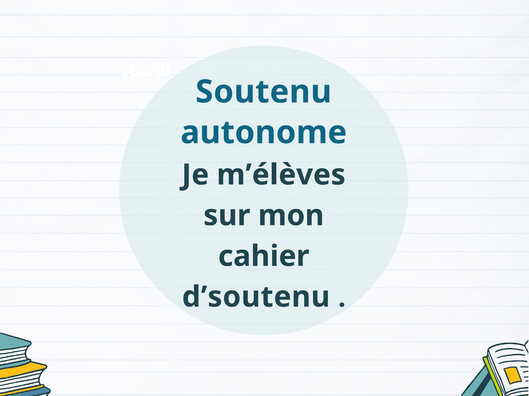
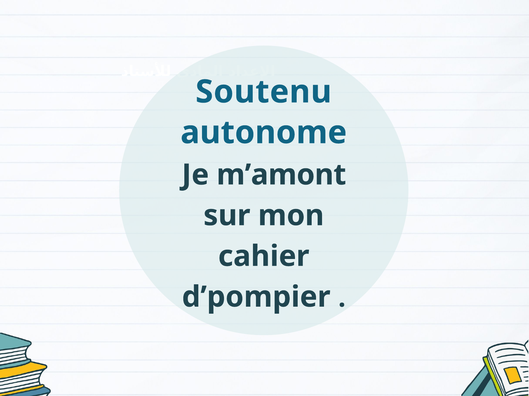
m’élèves: m’élèves -> m’amont (281, 175)
d’soutenu: d’soutenu -> d’pompier (256, 297)
